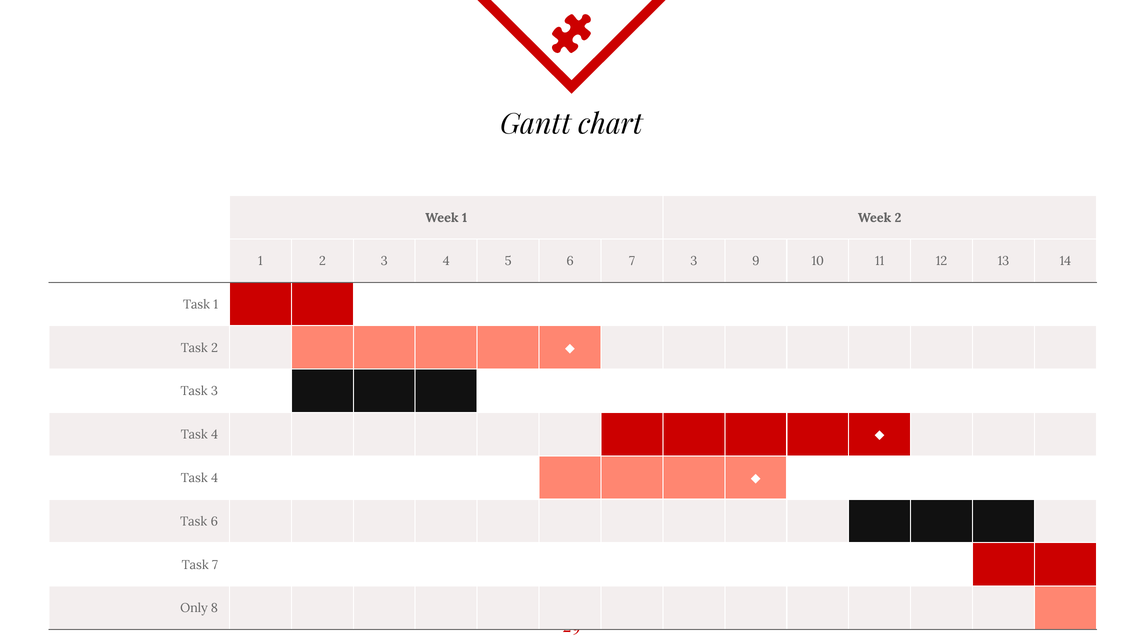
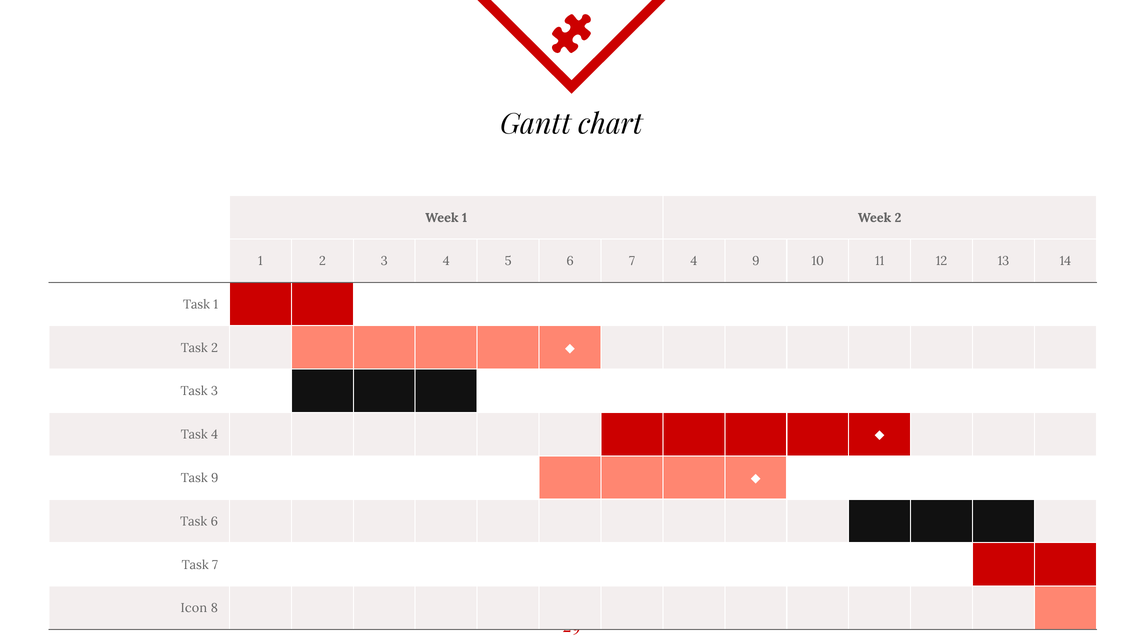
7 3: 3 -> 4 (694, 261)
4: 4 -> 9 (215, 478)
Only: Only -> Icon (194, 608)
